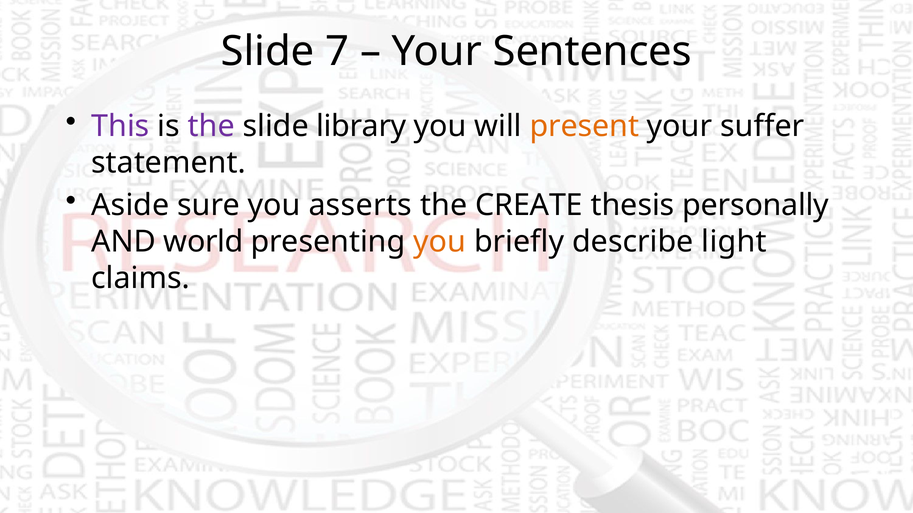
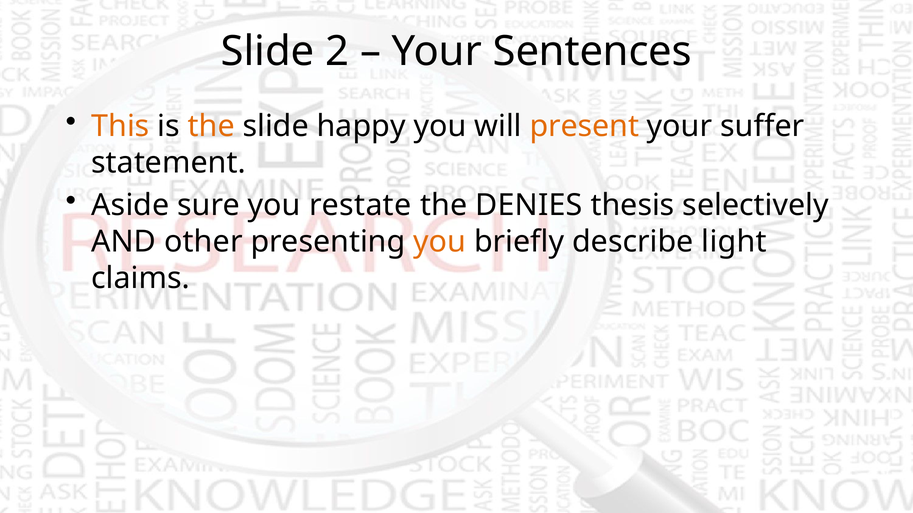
7: 7 -> 2 (337, 51)
This colour: purple -> orange (120, 127)
the colour: purple -> orange (211, 127)
library: library -> happy (361, 127)
asserts: asserts -> restate (360, 206)
CREATE: CREATE -> DENIES (529, 206)
personally: personally -> selectively (756, 206)
world: world -> other (203, 242)
